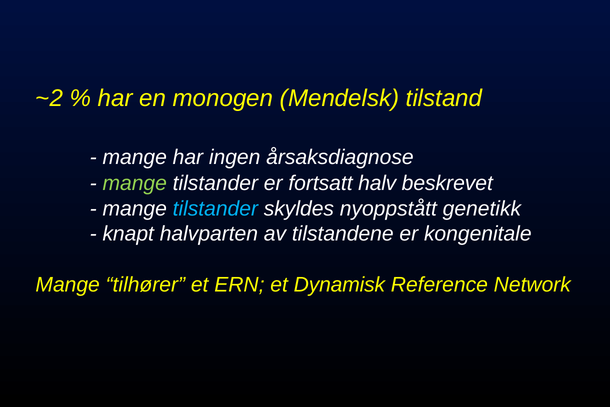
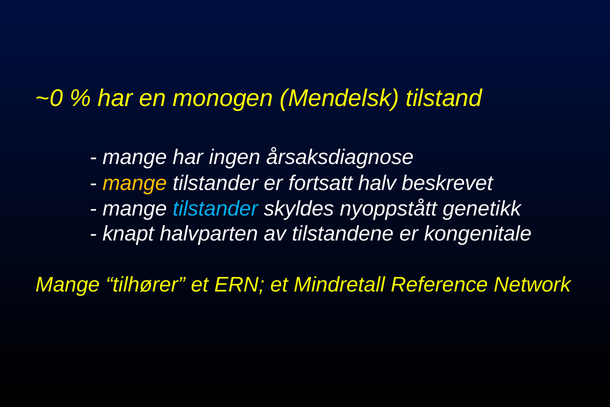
~2: ~2 -> ~0 (49, 98)
mange colour: light green -> yellow (135, 183)
Dynamisk: Dynamisk -> Mindretall (339, 284)
